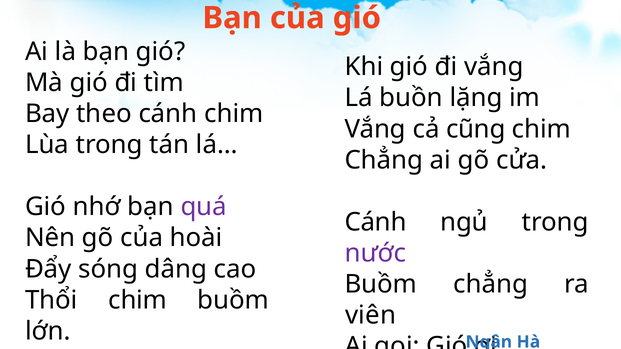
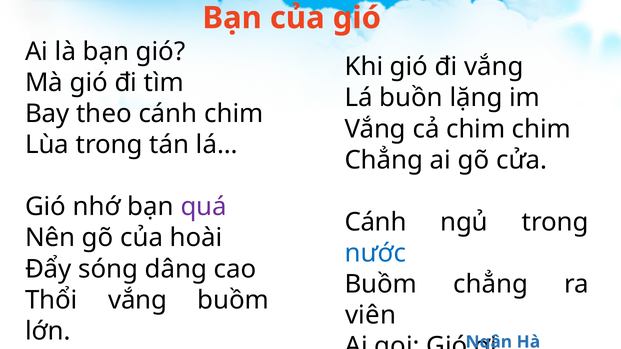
cả cũng: cũng -> chim (476, 129)
nước colour: purple -> blue (375, 253)
Thổi chim: chim -> vắng (138, 300)
